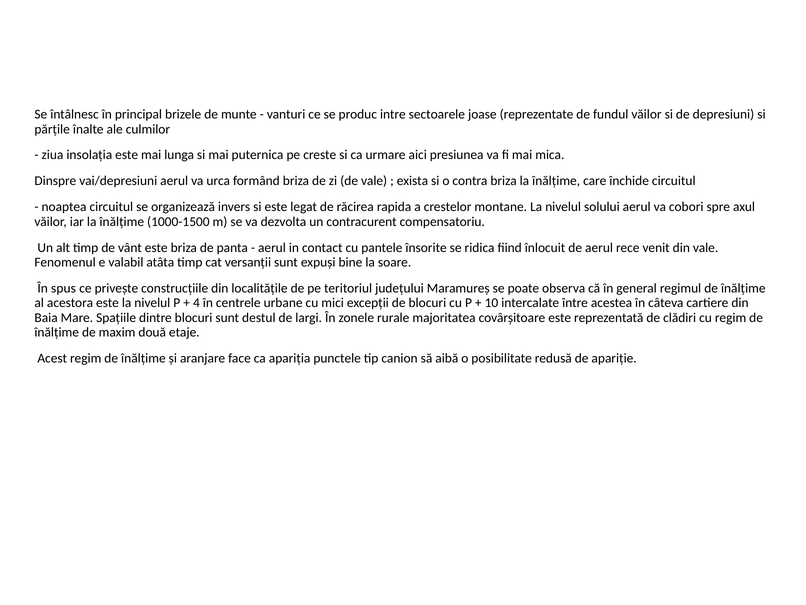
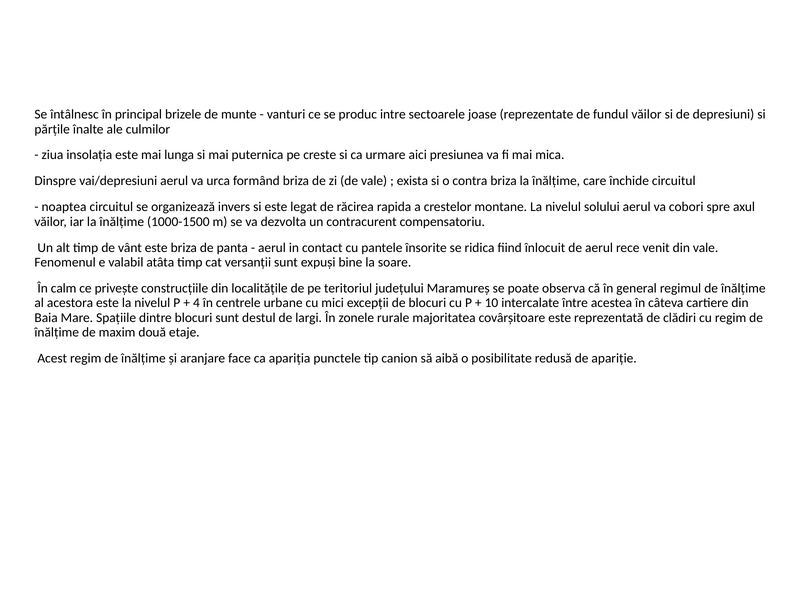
spus: spus -> calm (64, 288)
